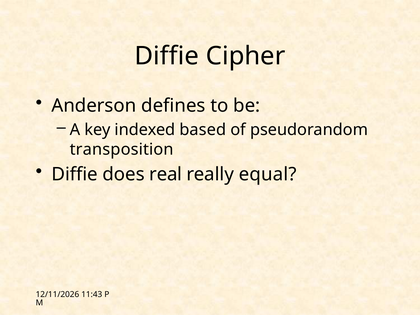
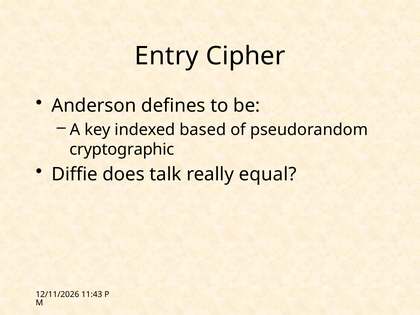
Diffie: Diffie -> Entry (167, 56)
transposition: transposition -> cryptographic (122, 149)
real: real -> talk (166, 174)
